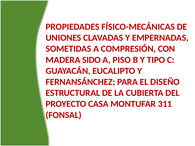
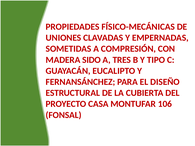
PISO: PISO -> TRES (122, 60)
311: 311 -> 106 (165, 104)
